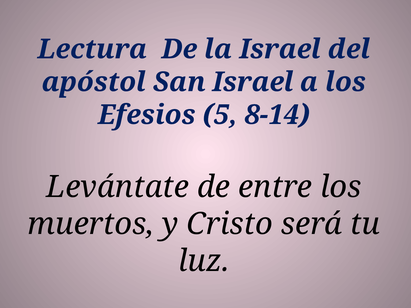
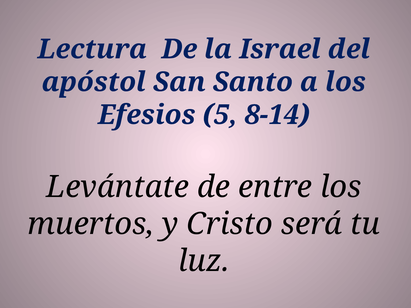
San Israel: Israel -> Santo (253, 82)
